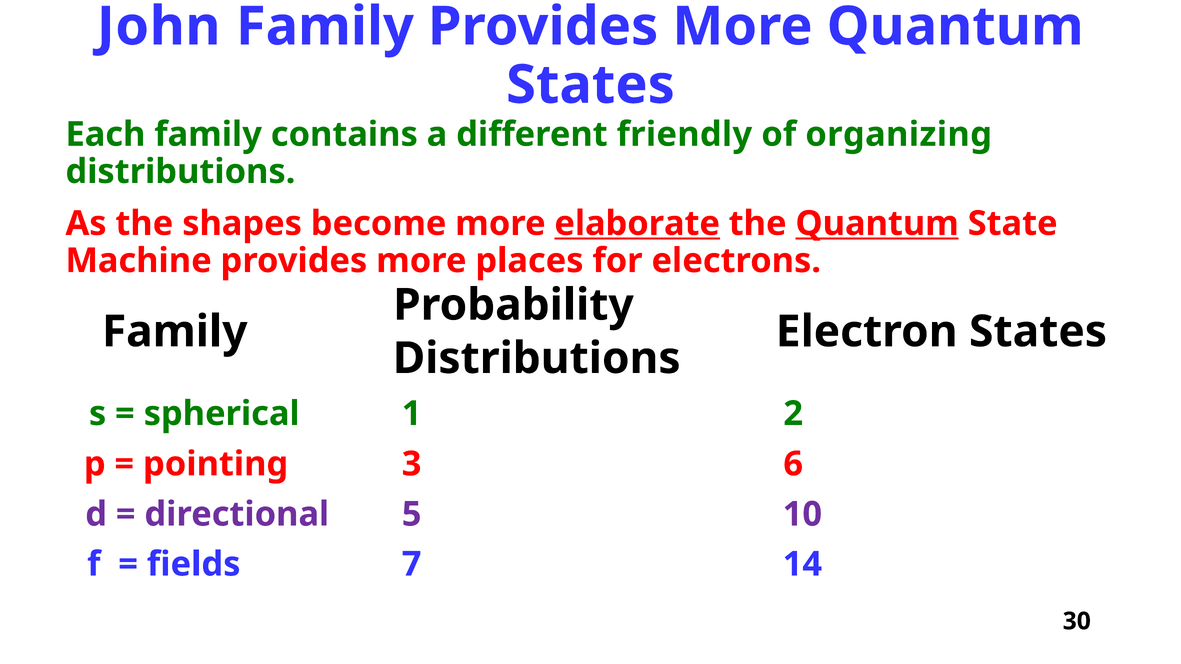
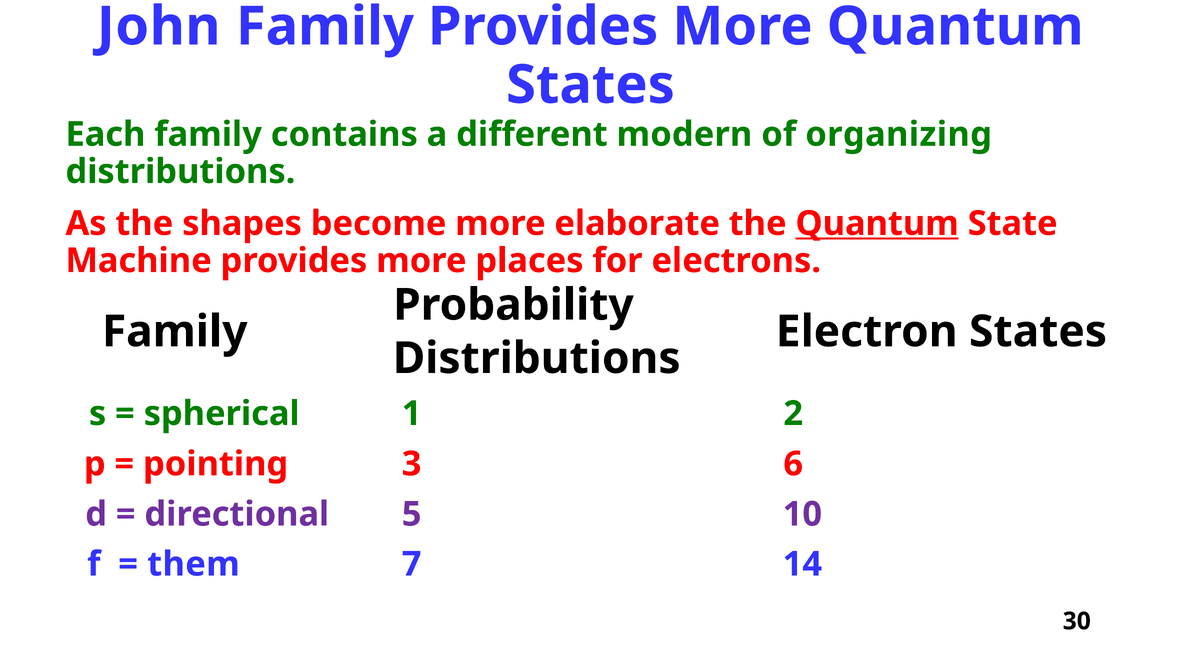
friendly: friendly -> modern (684, 134)
elaborate underline: present -> none (637, 224)
fields: fields -> them (194, 564)
